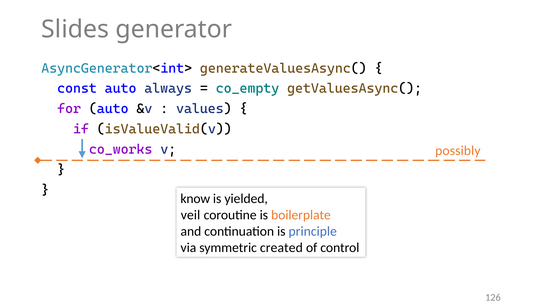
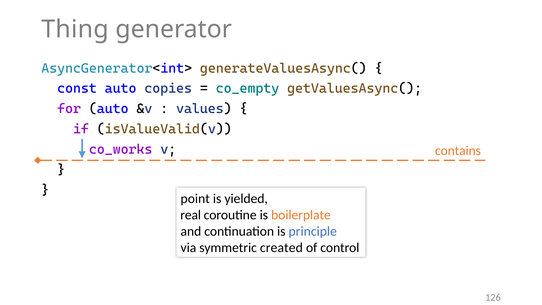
Slides: Slides -> Thing (75, 29)
always: always -> copies (168, 88)
possibly: possibly -> contains (458, 151)
know: know -> point (195, 199)
veil: veil -> real (191, 215)
